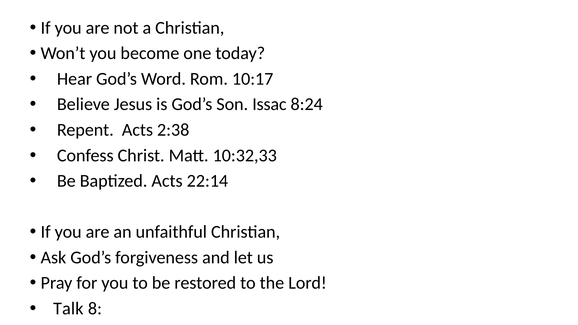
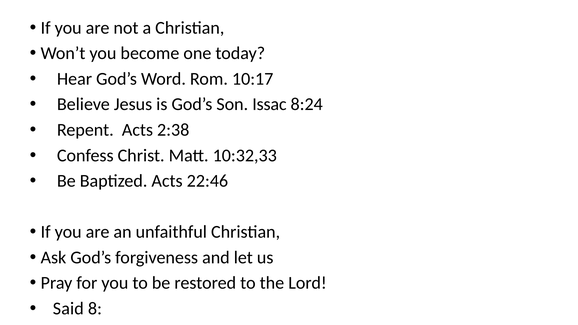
22:14: 22:14 -> 22:46 (207, 181)
Talk: Talk -> Said (68, 309)
